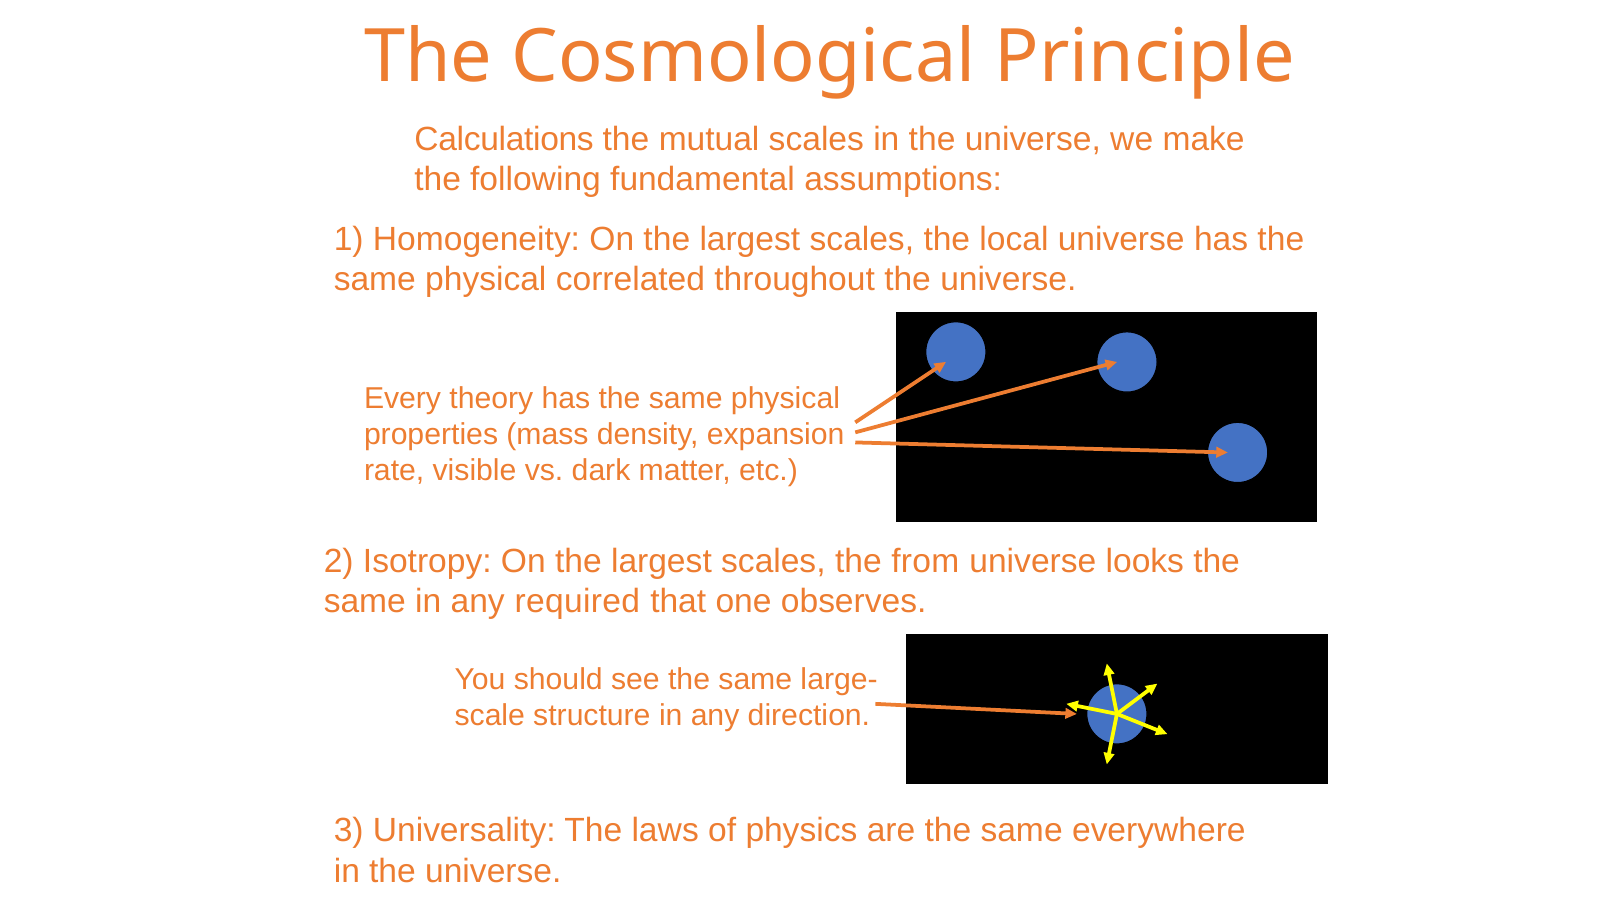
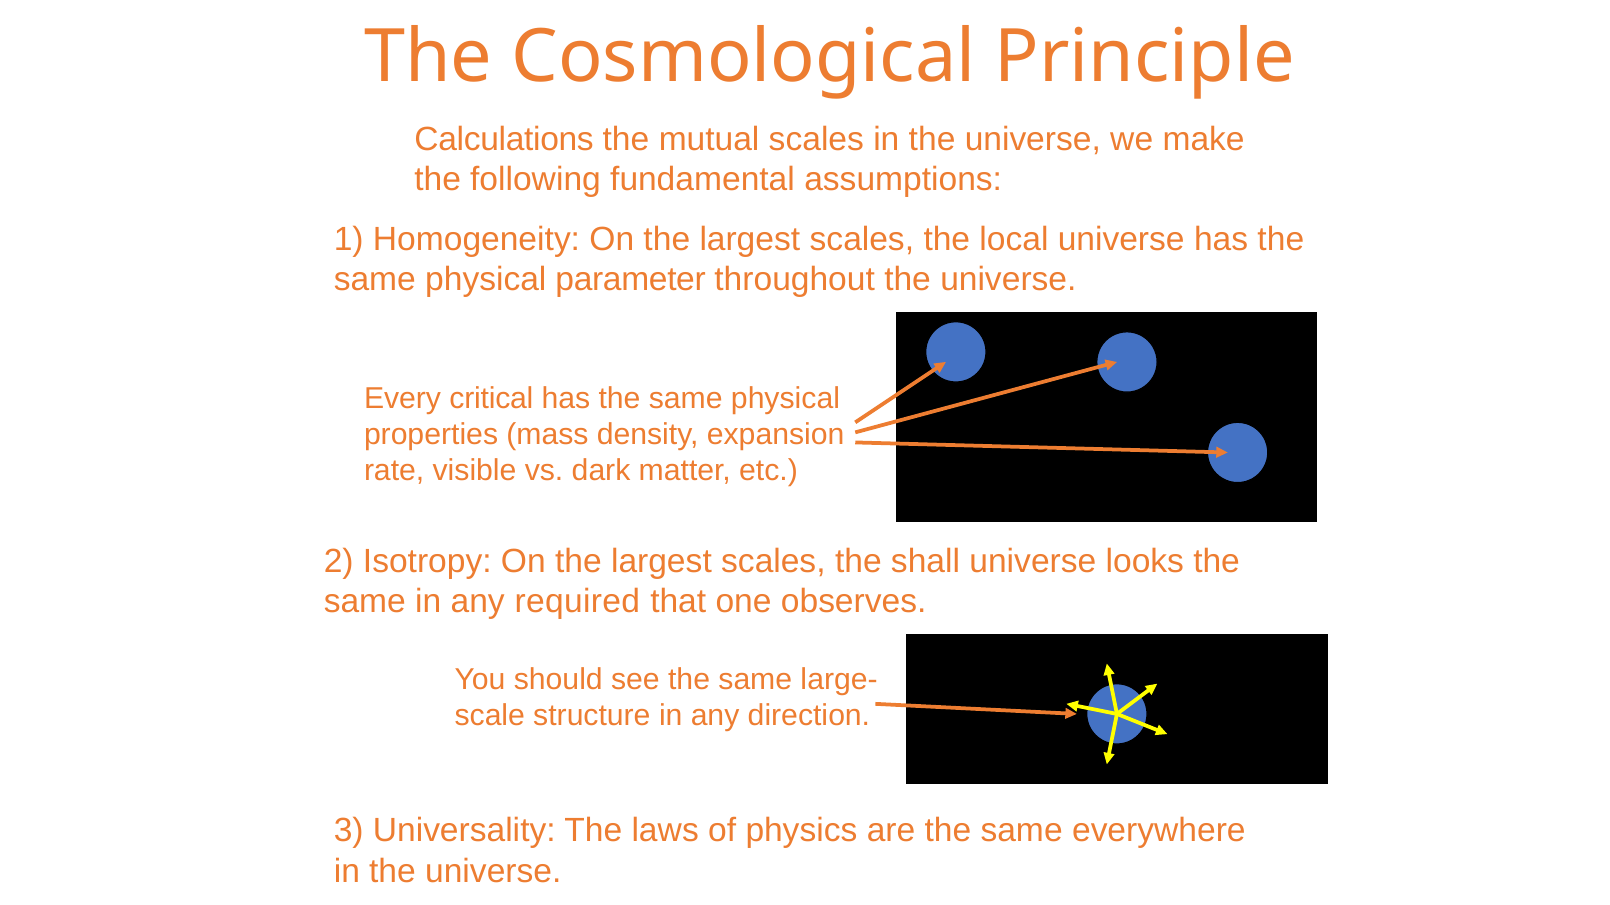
correlated: correlated -> parameter (631, 280)
theory: theory -> critical (491, 398)
from: from -> shall (926, 562)
